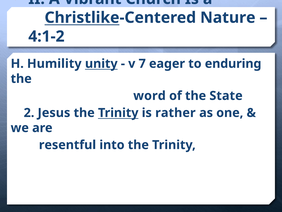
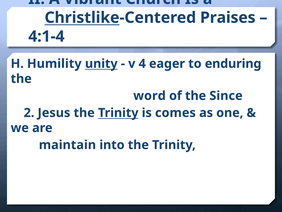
Nature: Nature -> Praises (228, 18)
4:1-2: 4:1-2 -> 4:1-4 (46, 36)
7: 7 -> 4 (142, 64)
State: State -> Since (226, 96)
rather: rather -> comes (175, 113)
resentful: resentful -> maintain (67, 145)
